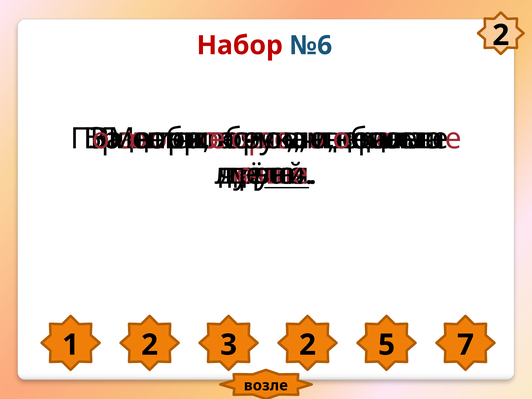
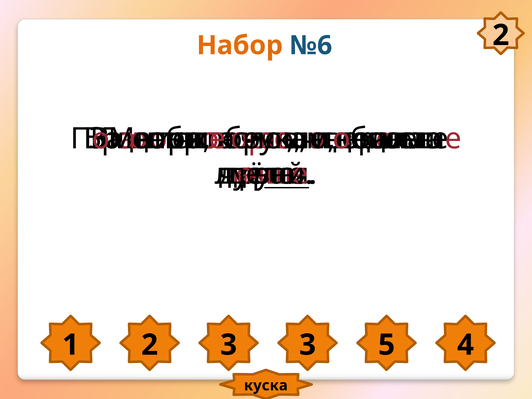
Набор colour: red -> orange (240, 45)
3 2: 2 -> 3 (308, 345)
7: 7 -> 4 (465, 345)
возле: возле -> куска (266, 385)
